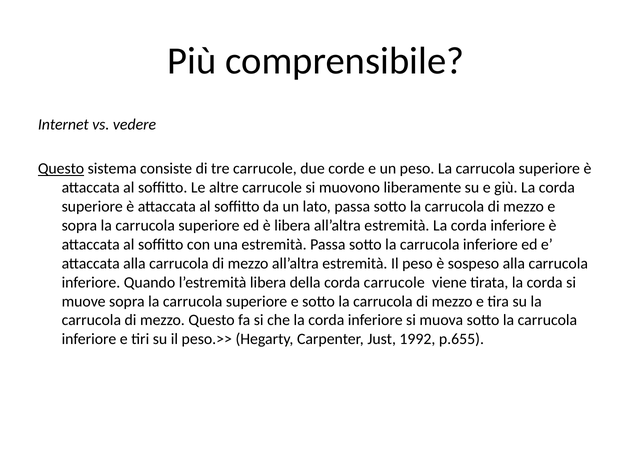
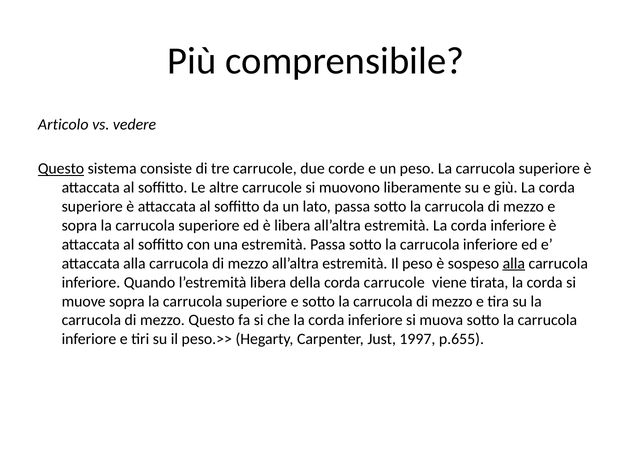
Internet: Internet -> Articolo (63, 124)
alla underline: none -> present (514, 263)
1992: 1992 -> 1997 (417, 339)
